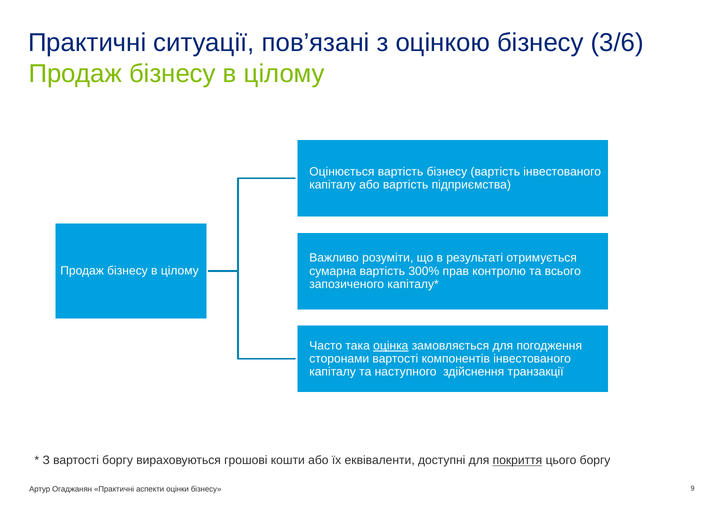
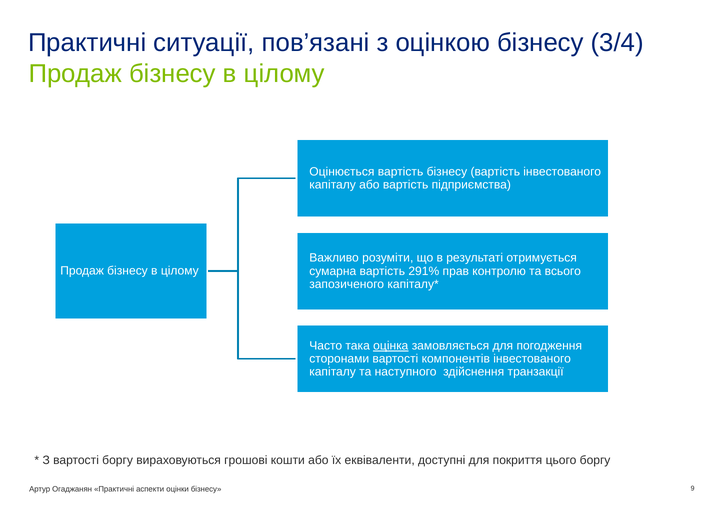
3/6: 3/6 -> 3/4 (617, 43)
300%: 300% -> 291% (424, 271)
покриття underline: present -> none (517, 460)
